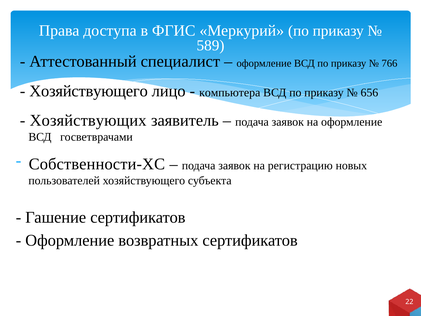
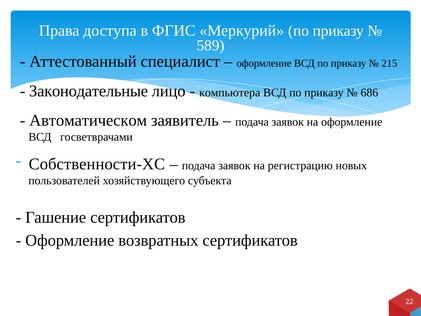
766: 766 -> 215 (389, 63)
Хозяйствующего: Хозяйствующего -> Законодательные (89, 91)
656: 656 -> 686 (369, 93)
Хозяйствующих: Хозяйствующих -> Автоматическом (88, 120)
